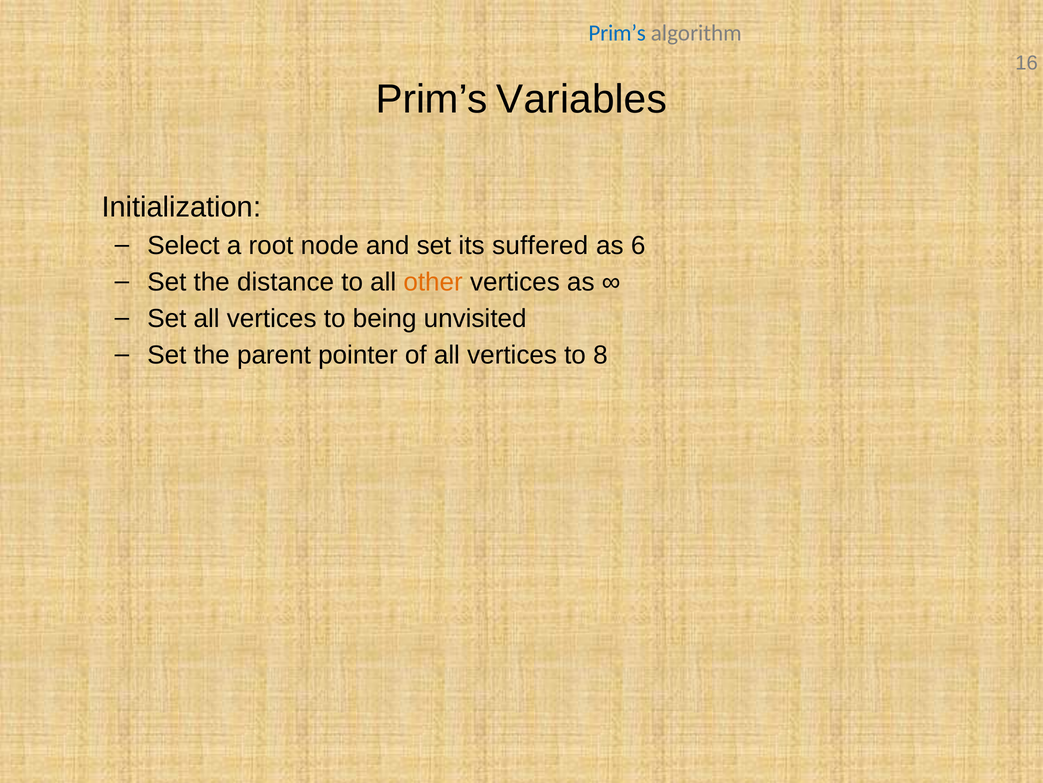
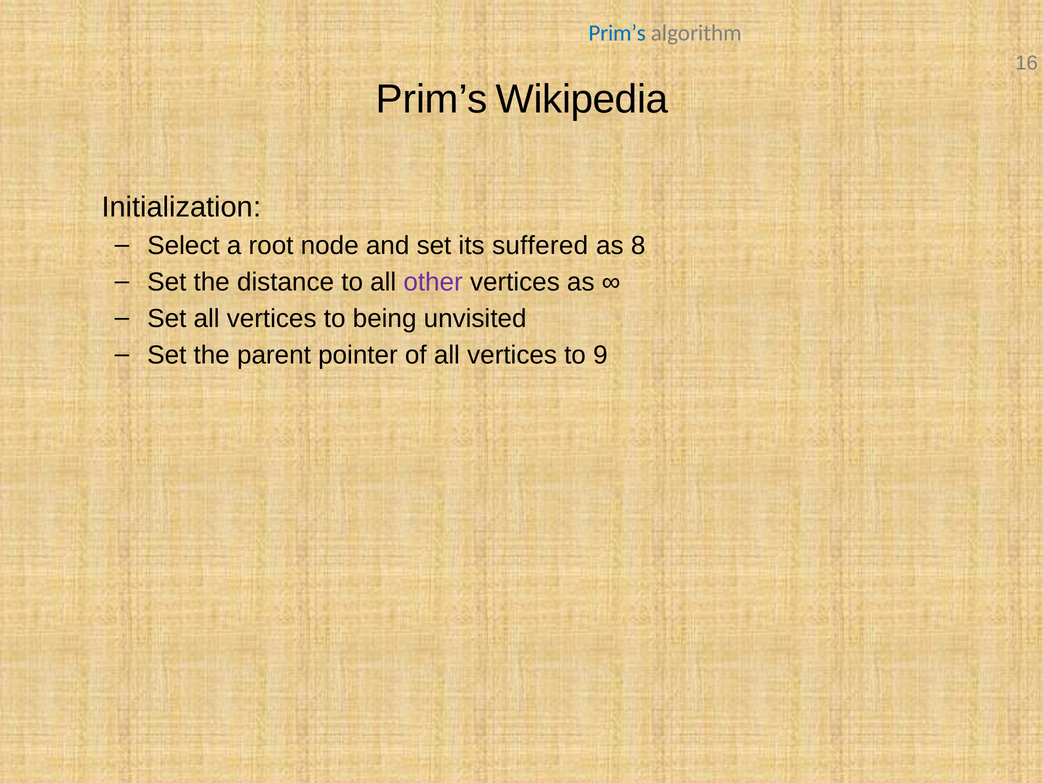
Variables: Variables -> Wikipedia (582, 99)
6: 6 -> 8 (638, 245)
other colour: orange -> purple (433, 282)
8: 8 -> 9 (600, 355)
